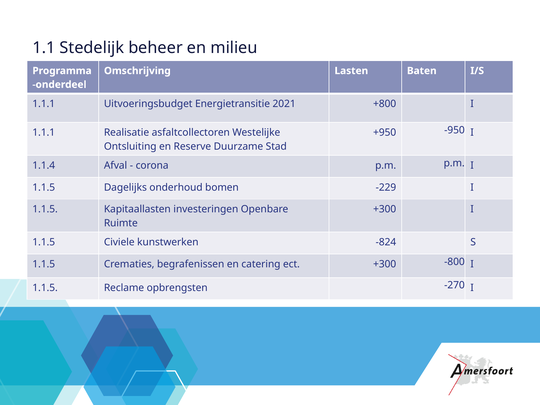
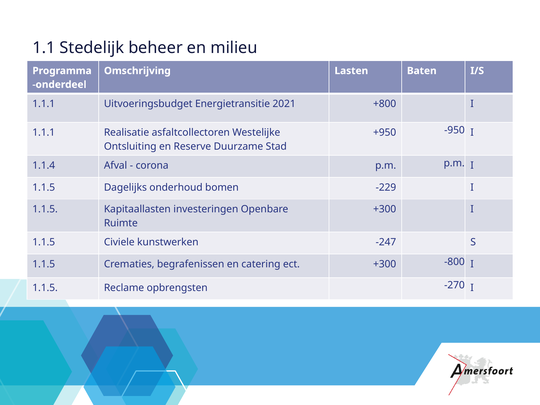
-824: -824 -> -247 (386, 242)
